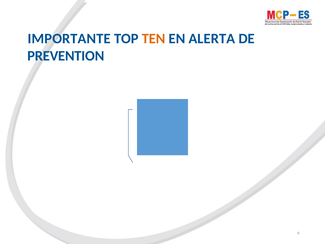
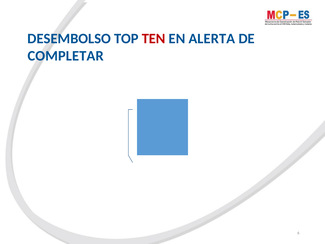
IMPORTANTE: IMPORTANTE -> DESEMBOLSO (69, 38)
TEN colour: orange -> red (154, 38)
PREVENTION: PREVENTION -> COMPLETAR (66, 56)
